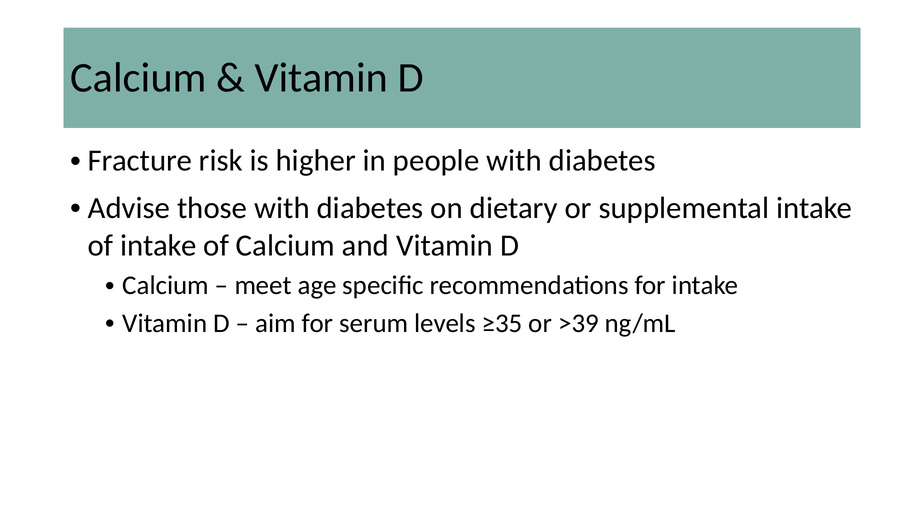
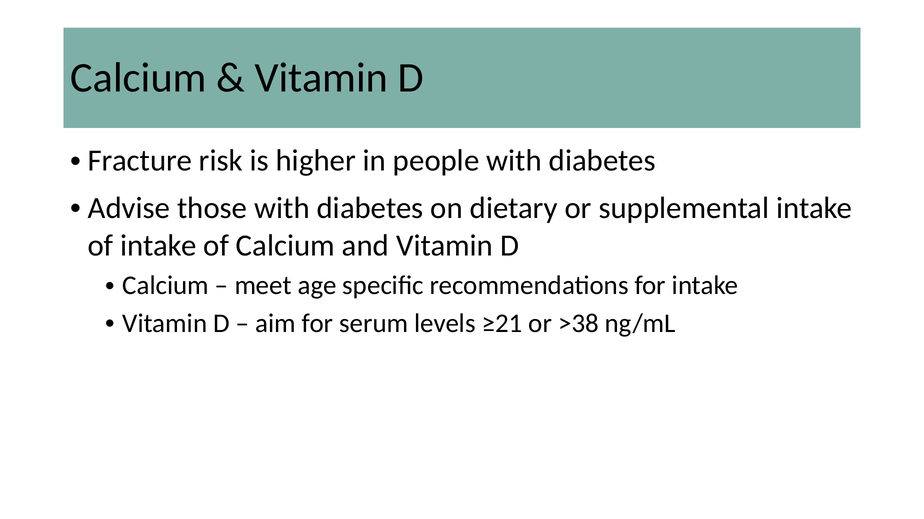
≥35: ≥35 -> ≥21 (502, 324)
>39: >39 -> >38 (578, 324)
